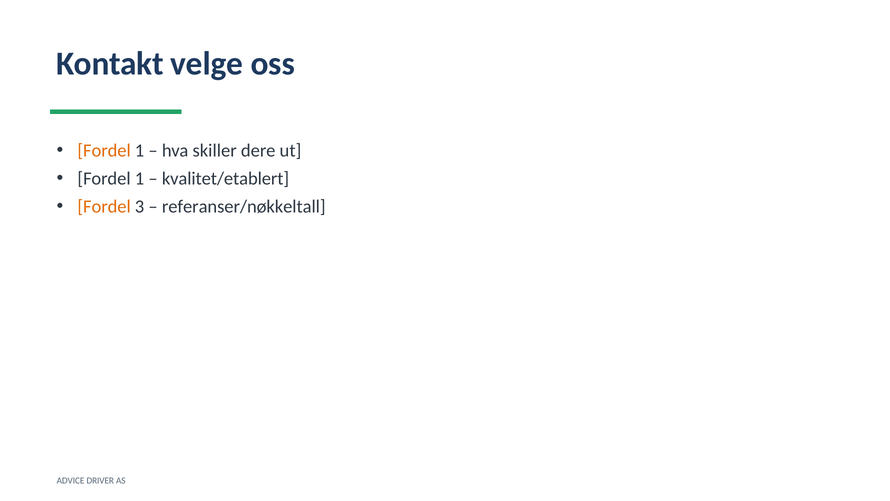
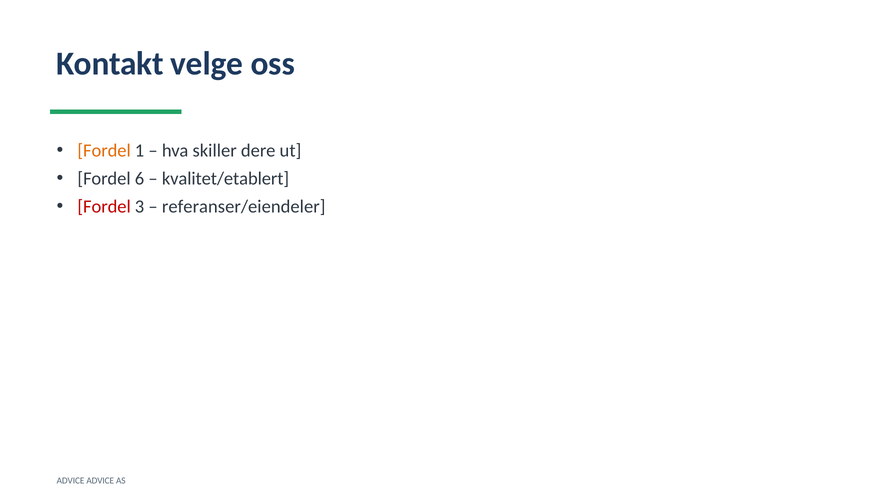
1: 1 -> 6 (140, 179)
Fordel colour: orange -> red (104, 206)
referanser/nøkkeltall: referanser/nøkkeltall -> referanser/eiendeler (244, 206)
ADVICE DRIVER: DRIVER -> ADVICE (100, 480)
